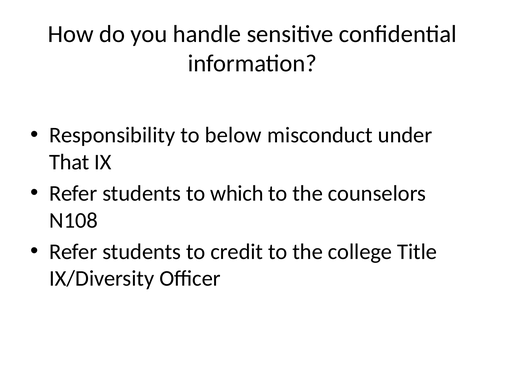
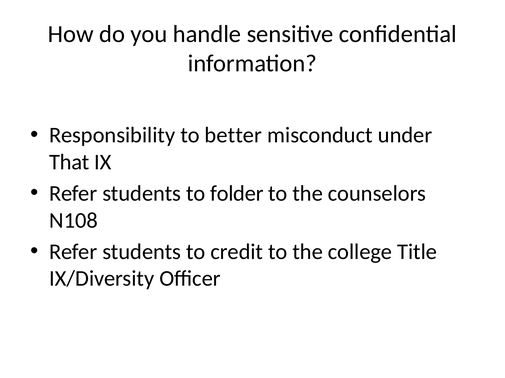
below: below -> better (233, 135)
which: which -> folder (237, 194)
